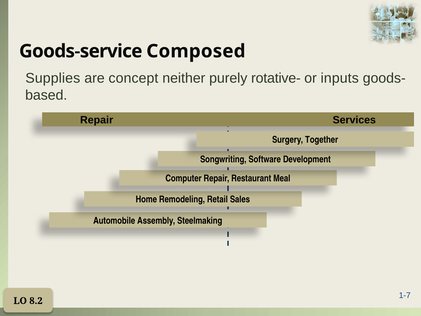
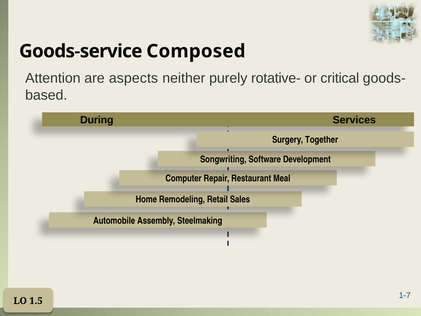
Supplies: Supplies -> Attention (53, 78)
concept: concept -> aspects (133, 78)
inputs: inputs -> critical (340, 78)
Repair: Repair -> During (97, 120)
8.2: 8.2 -> 1.5 (36, 301)
